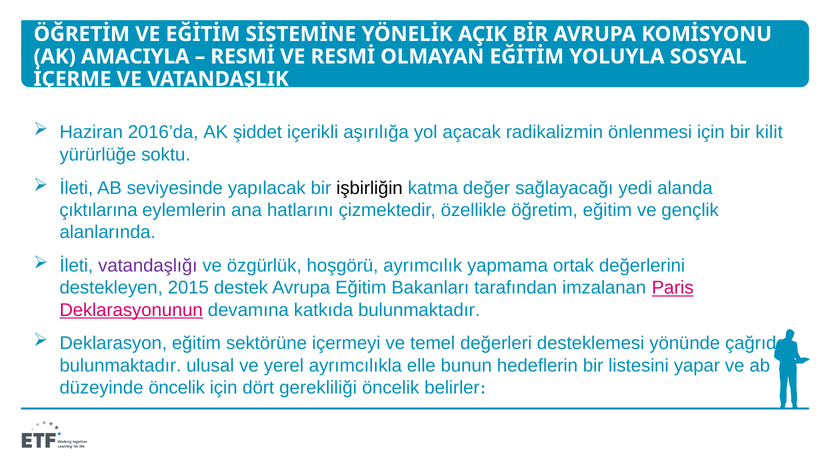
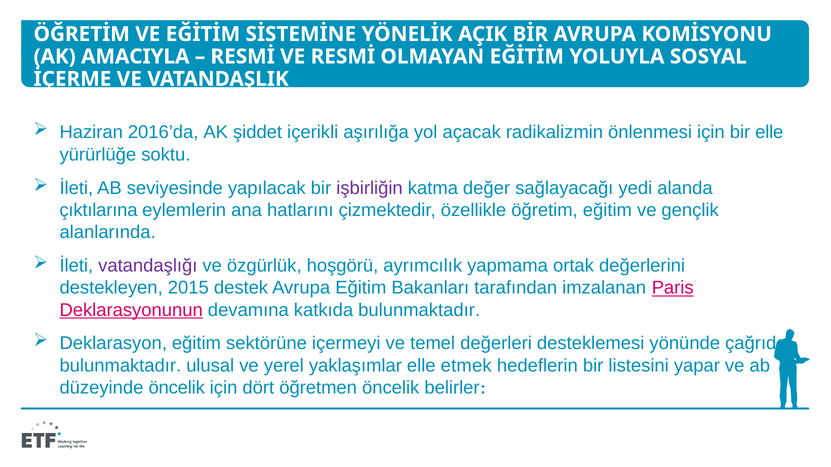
bir kilit: kilit -> elle (769, 132)
işbirliğin colour: black -> purple (370, 188)
ayrımcılıkla: ayrımcılıkla -> yaklaşımlar (355, 366)
bunun: bunun -> etmek (466, 366)
gerekliliği: gerekliliği -> öğretmen (318, 388)
